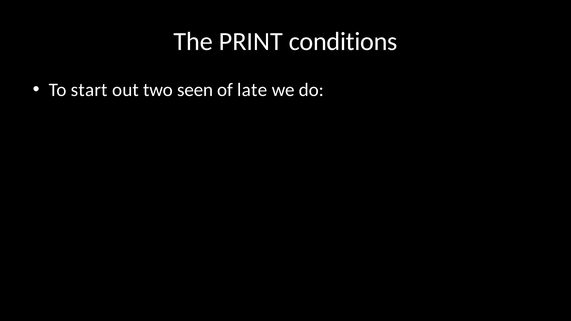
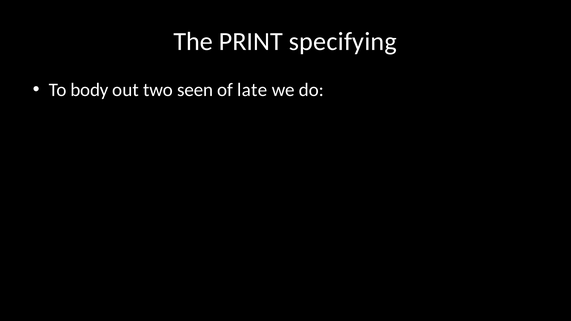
conditions: conditions -> specifying (343, 41)
start: start -> body (89, 90)
